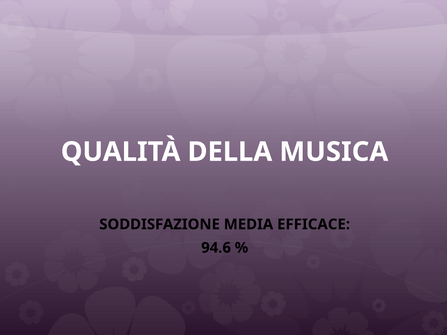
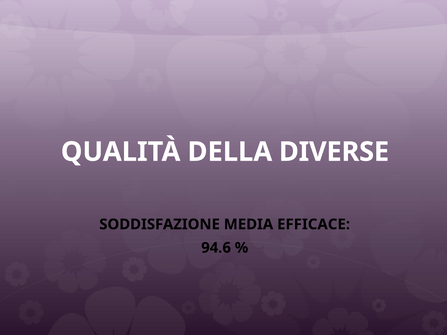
MUSICA: MUSICA -> DIVERSE (334, 152)
